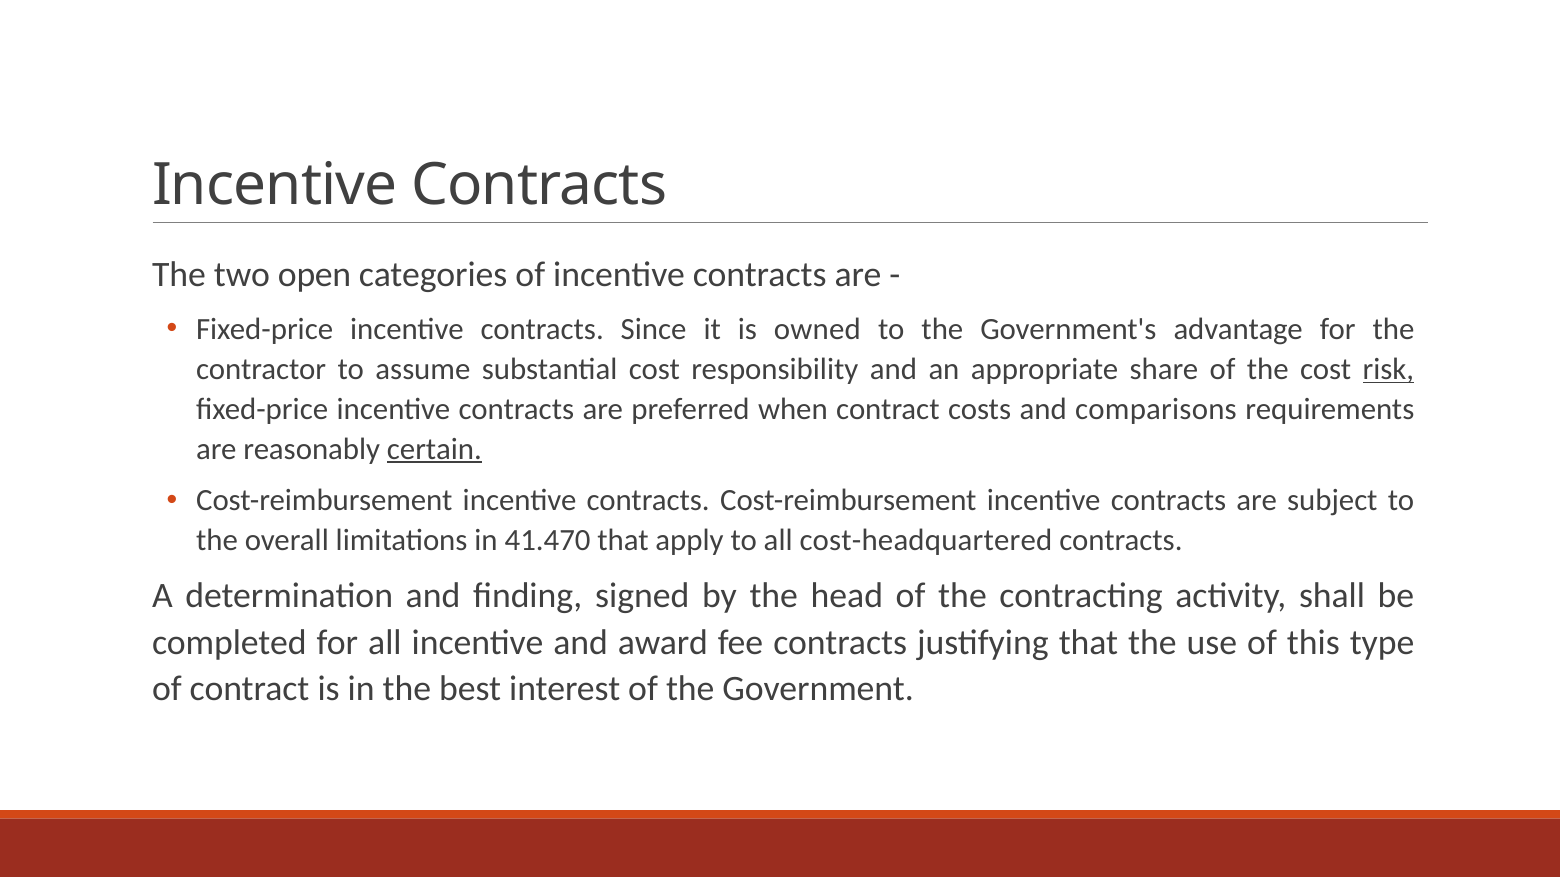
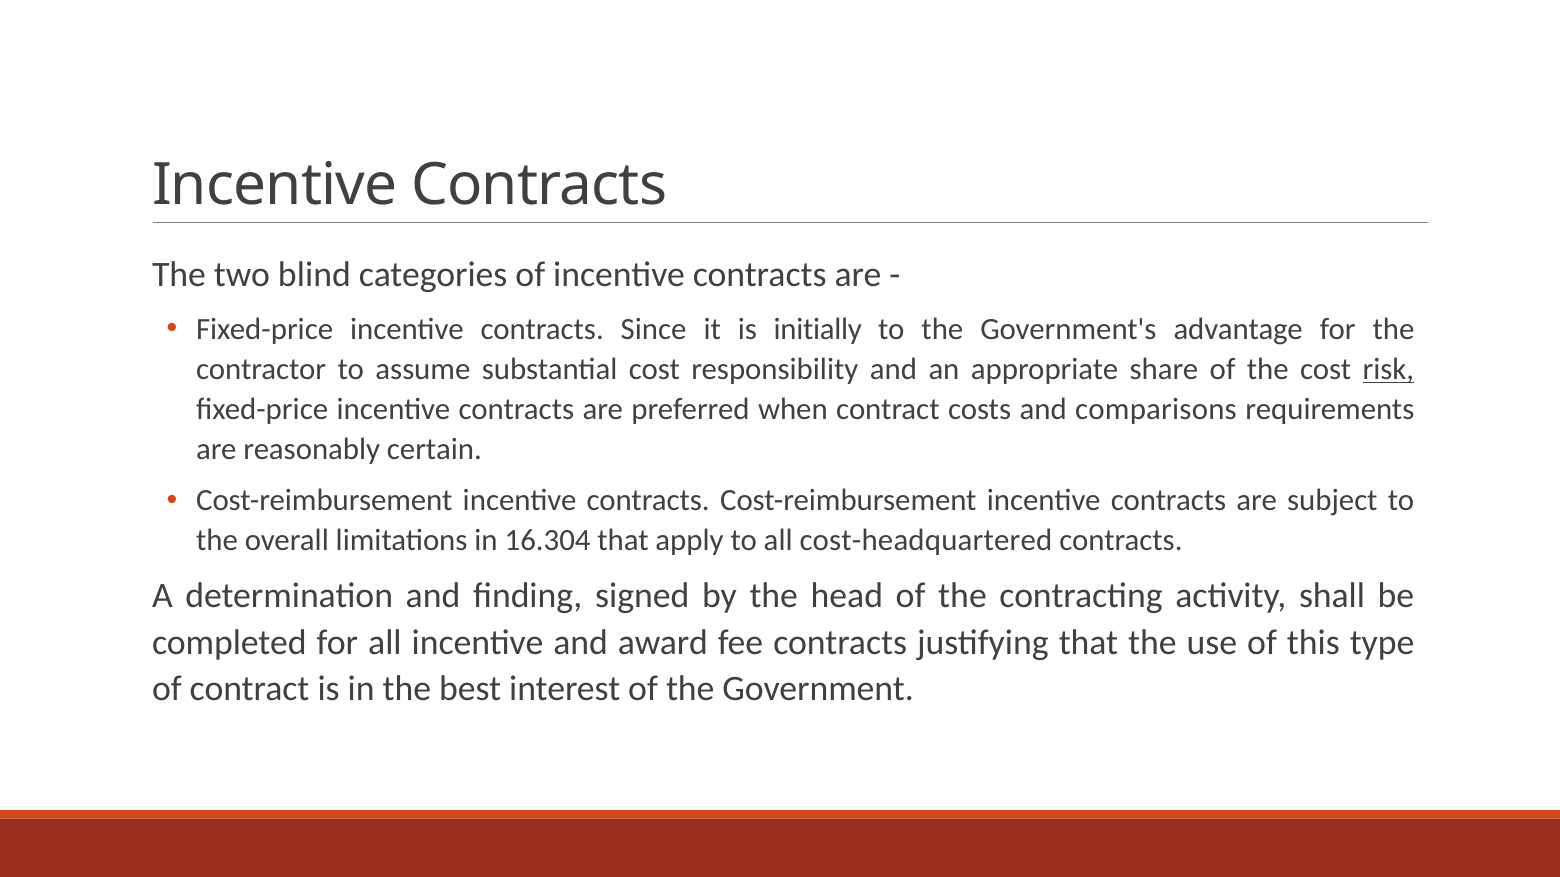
open: open -> blind (314, 275)
owned: owned -> initially (818, 329)
certain underline: present -> none (434, 449)
41.470: 41.470 -> 16.304 (548, 541)
